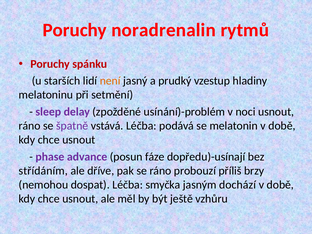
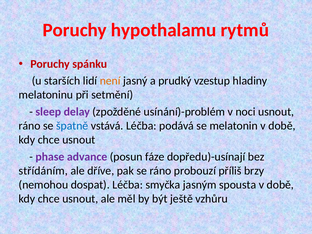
noradrenalin: noradrenalin -> hypothalamu (164, 30)
špatně colour: purple -> blue (72, 126)
dochází: dochází -> spousta (238, 185)
